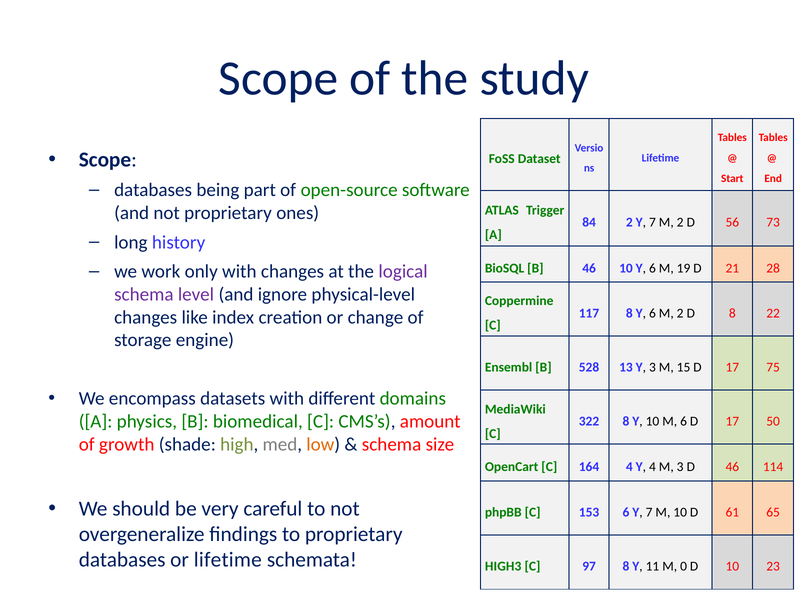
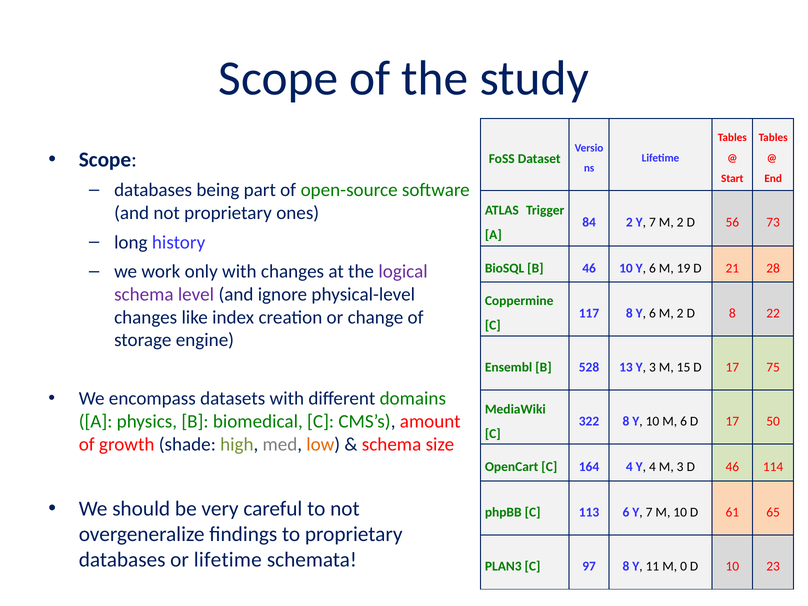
153: 153 -> 113 (589, 512)
HIGH3: HIGH3 -> PLAN3 (503, 566)
